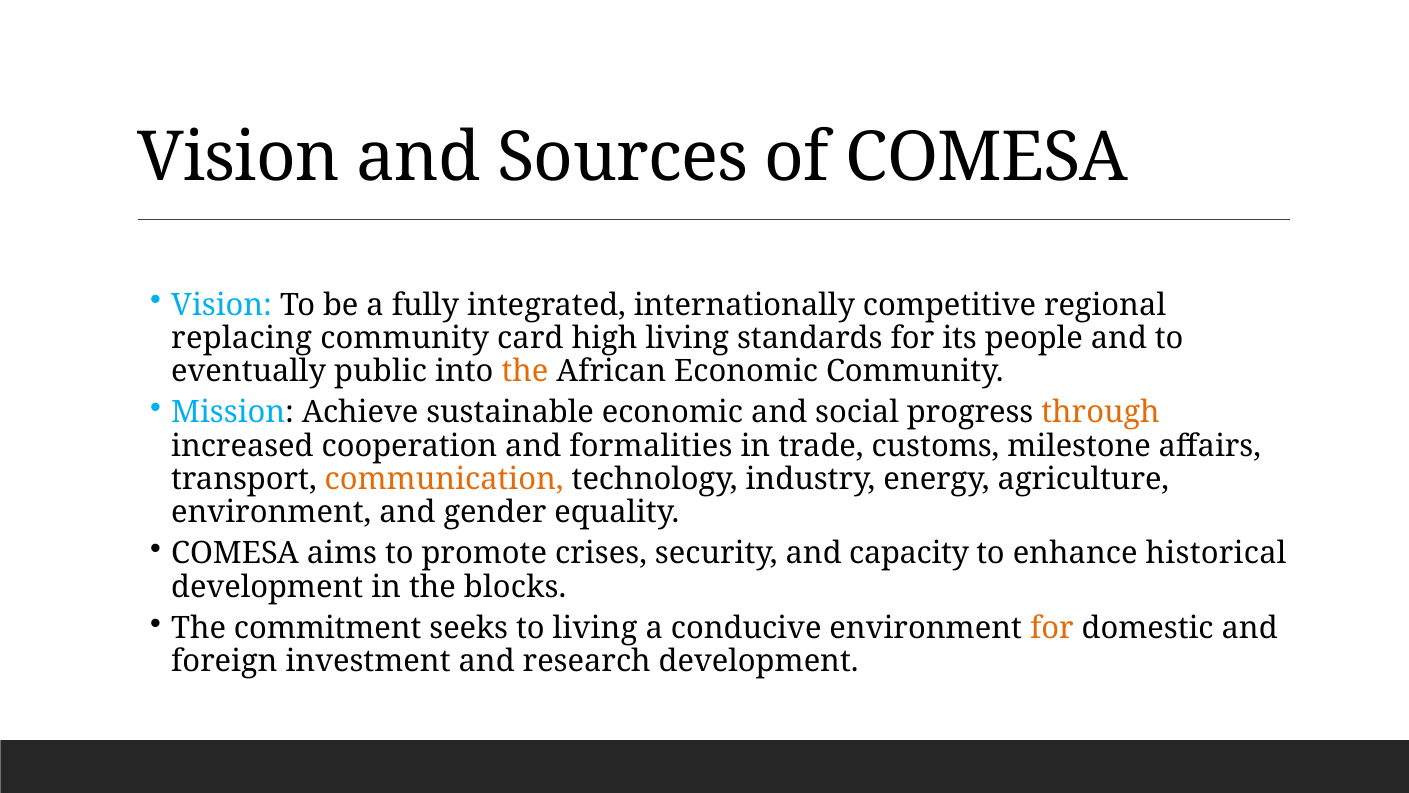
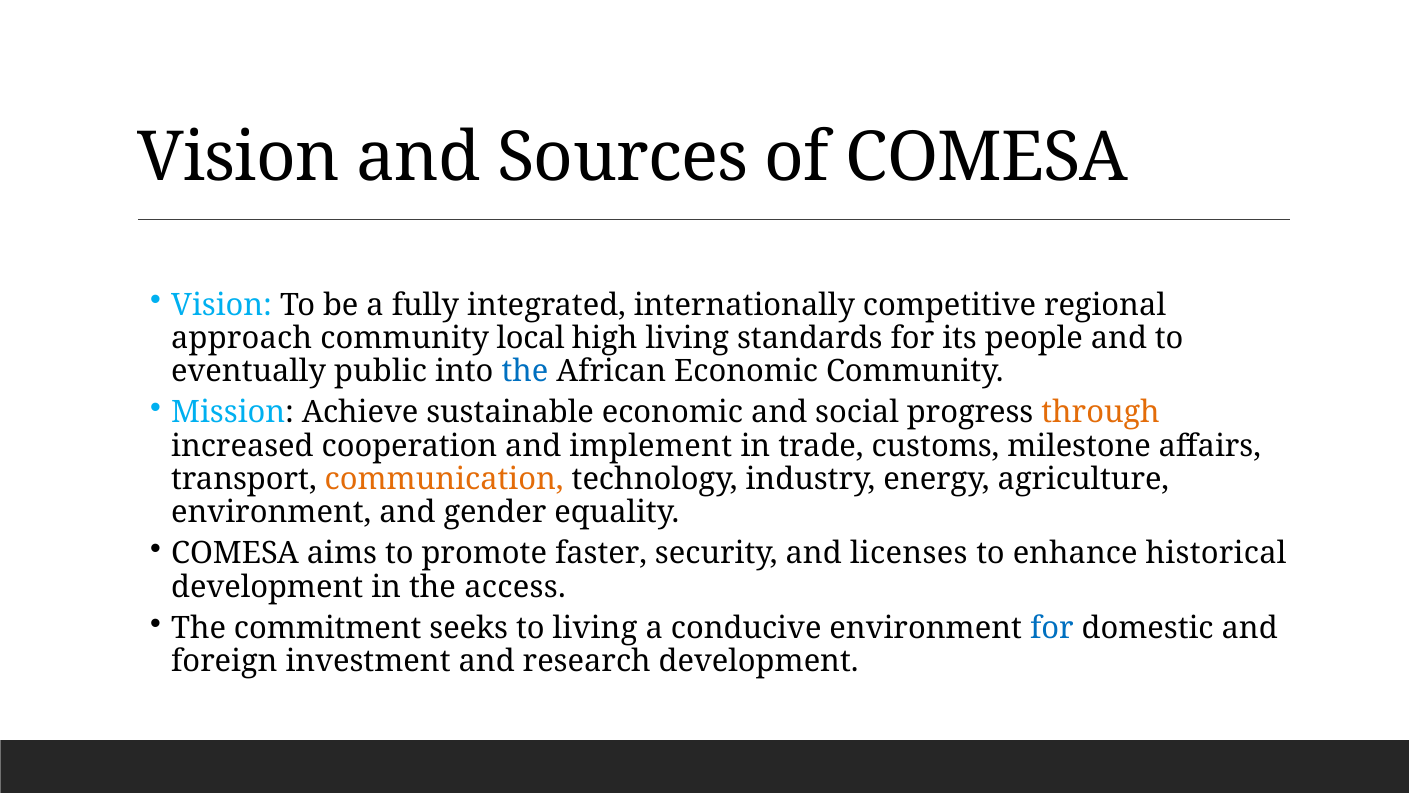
replacing: replacing -> approach (242, 338)
card: card -> local (531, 338)
the colour: orange -> blue (525, 371)
formalities: formalities -> implement (651, 446)
crises: crises -> faster (601, 553)
capacity: capacity -> licenses (909, 553)
blocks: blocks -> access (515, 587)
for colour: orange -> blue (1052, 628)
